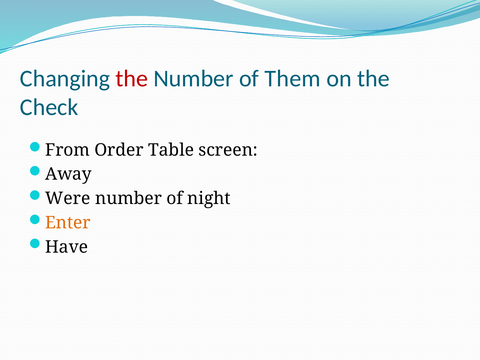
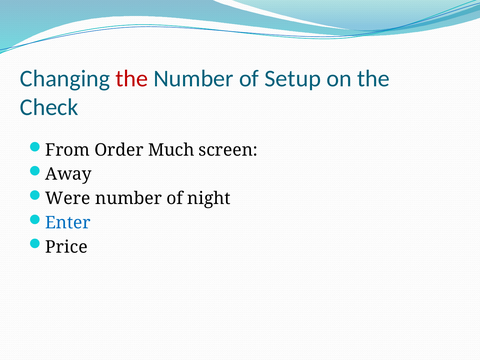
Them: Them -> Setup (293, 78)
Table: Table -> Much (171, 150)
Enter colour: orange -> blue (68, 223)
Have: Have -> Price (67, 247)
